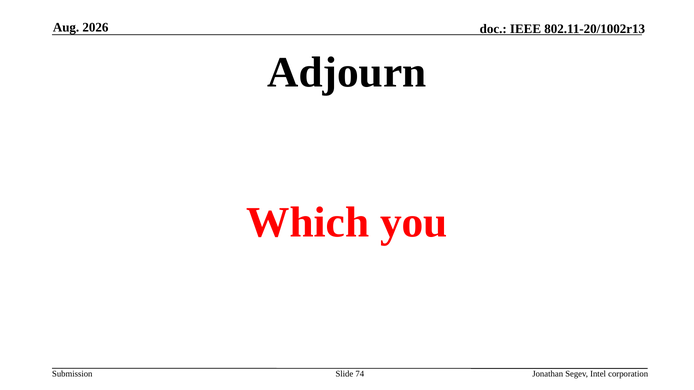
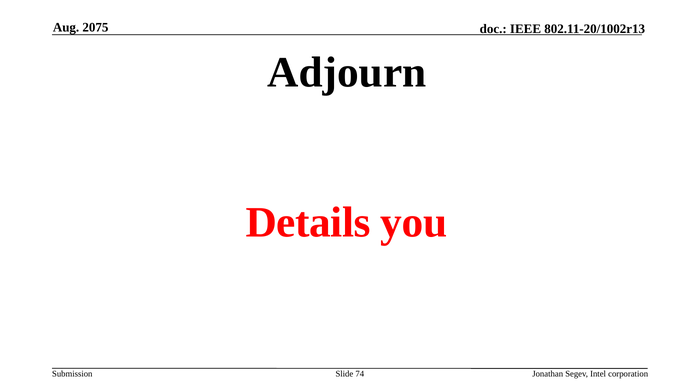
2026: 2026 -> 2075 (95, 28)
Which: Which -> Details (308, 223)
